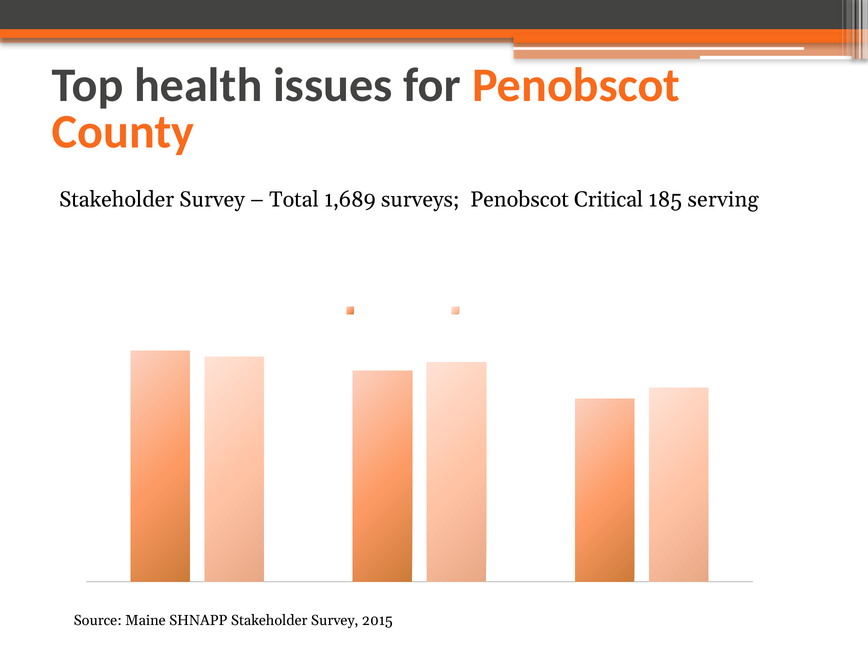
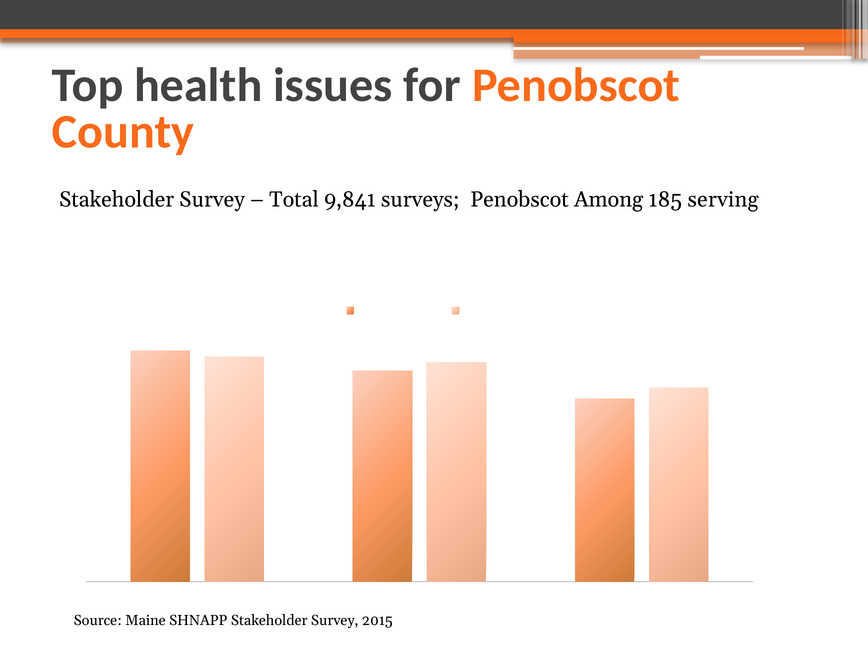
1,689: 1,689 -> 9,841 (350, 200)
Penobscot Critical: Critical -> Among (609, 200)
